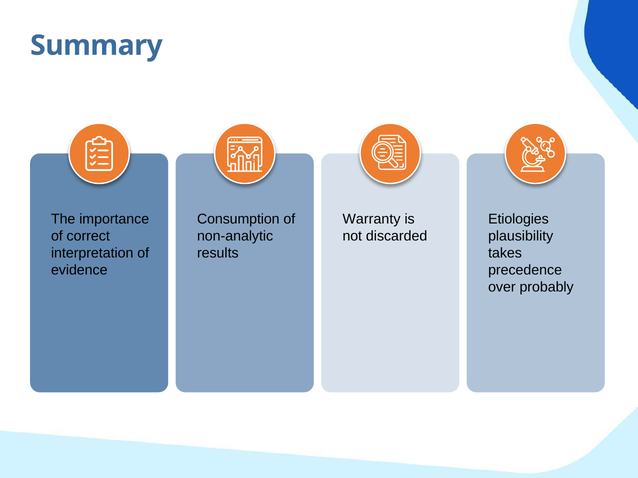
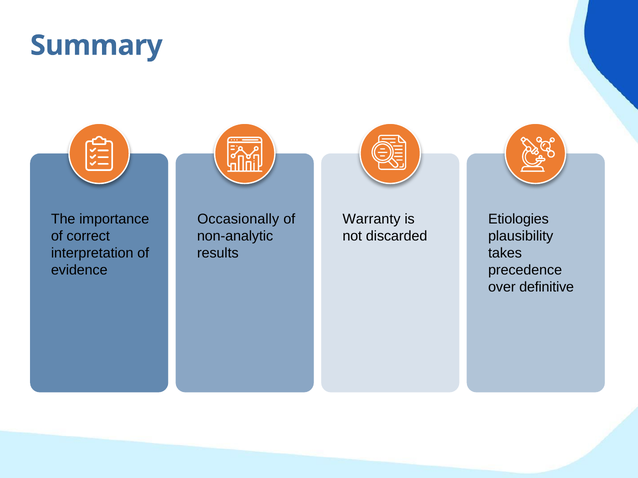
Consumption: Consumption -> Occasionally (238, 219)
probably: probably -> definitive (547, 287)
